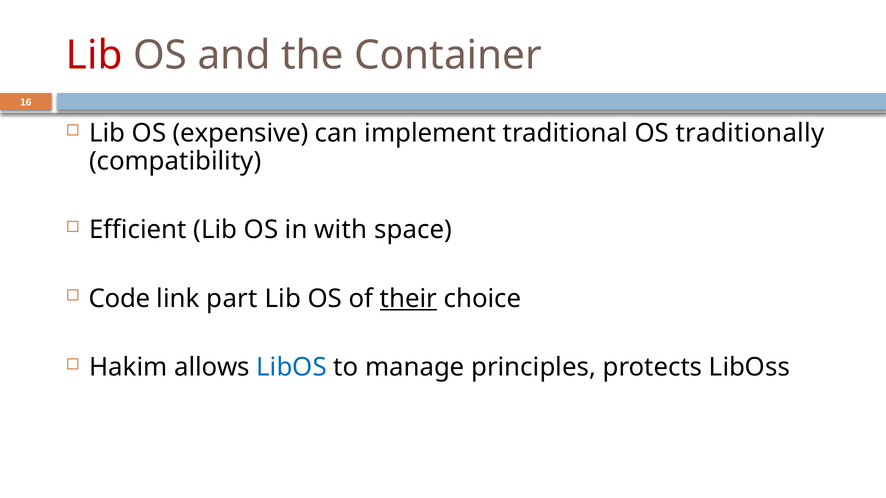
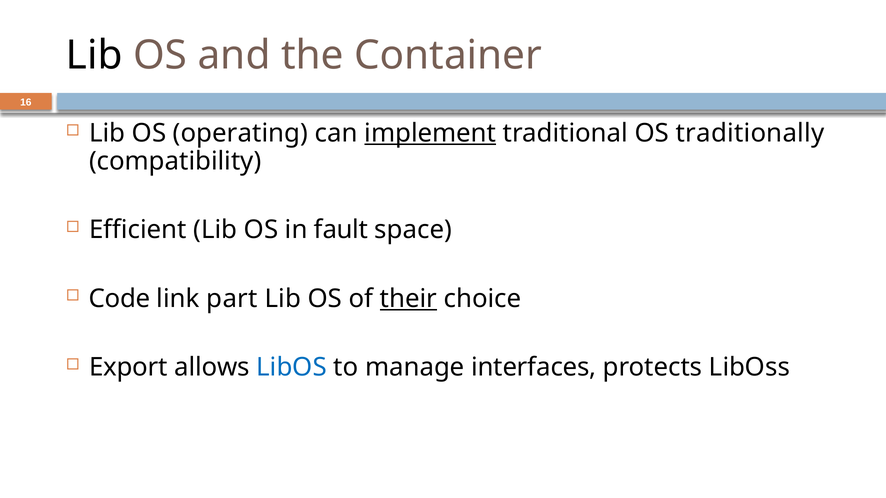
Lib colour: red -> black (94, 55)
expensive: expensive -> operating (241, 133)
implement underline: none -> present (430, 133)
with: with -> fault (341, 230)
Hakim: Hakim -> Export (128, 368)
principles: principles -> interfaces (534, 368)
